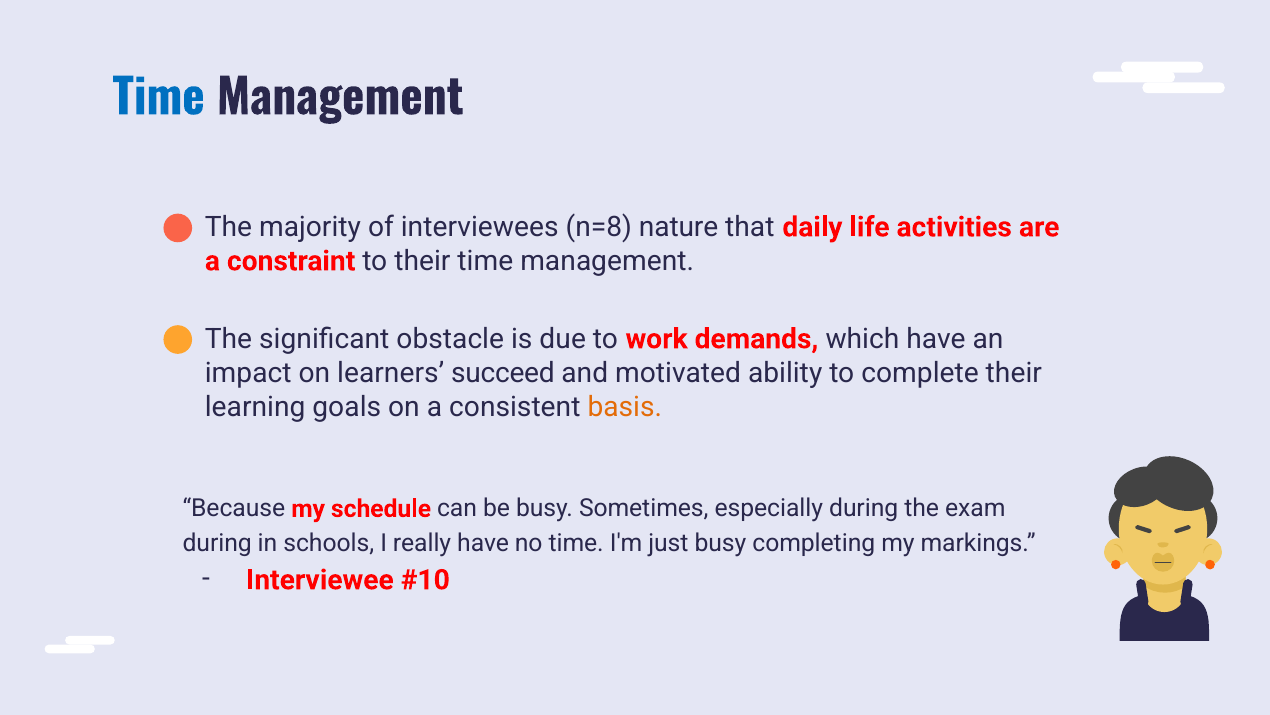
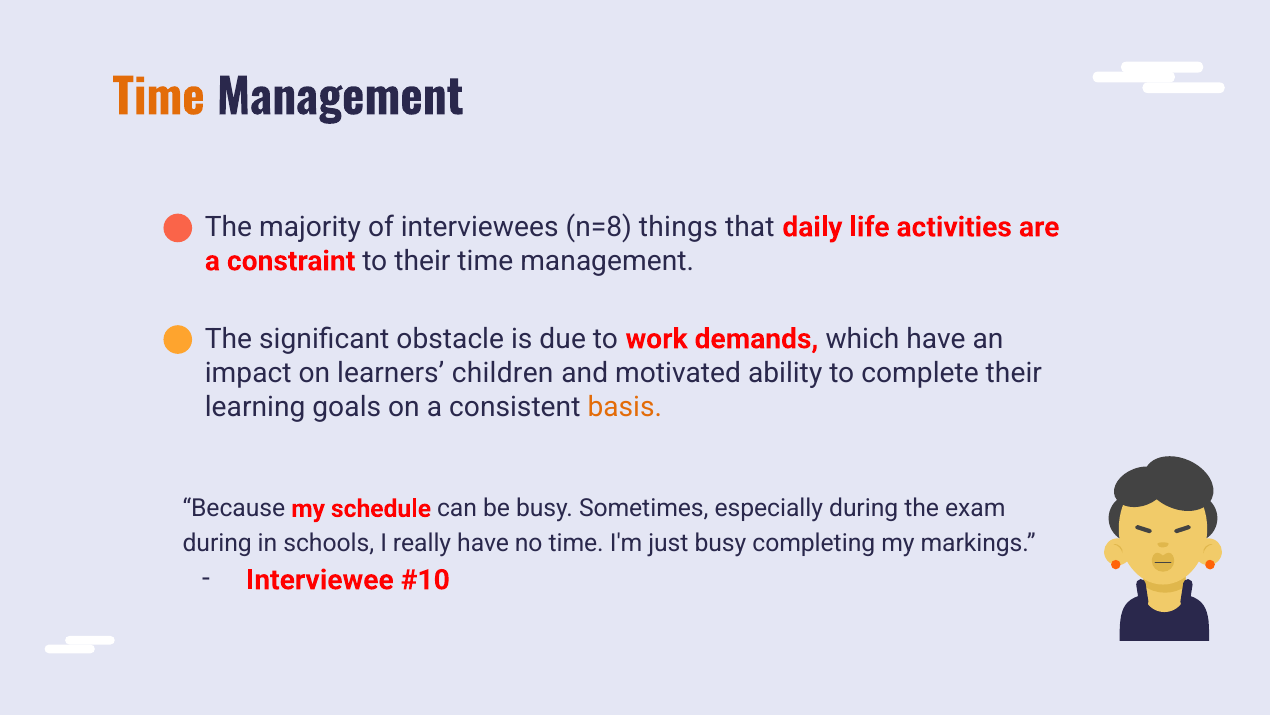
Time colour: blue -> orange (159, 98)
nature: nature -> things (678, 227)
succeed: succeed -> children (503, 373)
